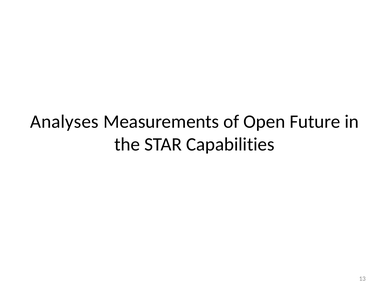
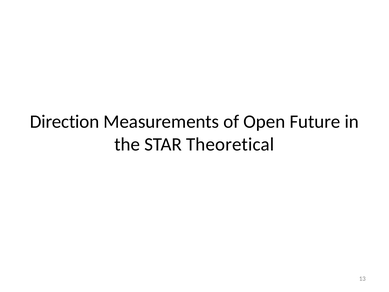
Analyses: Analyses -> Direction (65, 122)
Capabilities: Capabilities -> Theoretical (230, 144)
